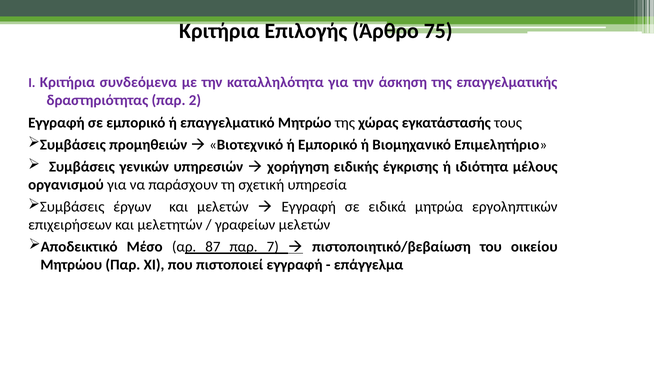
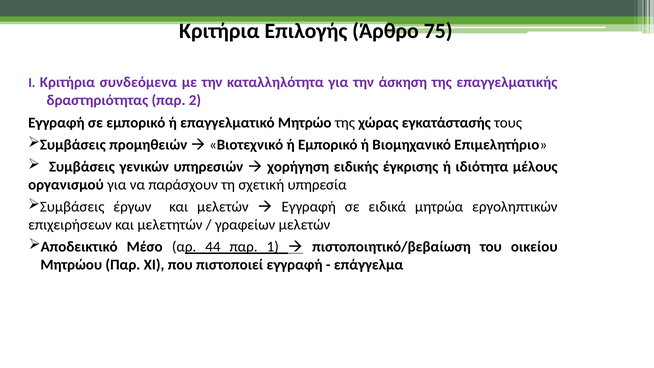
87: 87 -> 44 (213, 247)
7: 7 -> 1 (273, 247)
